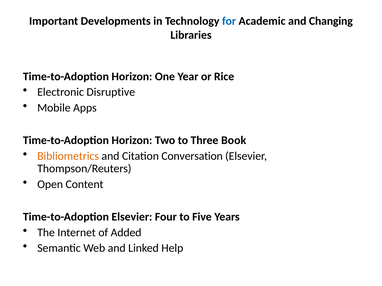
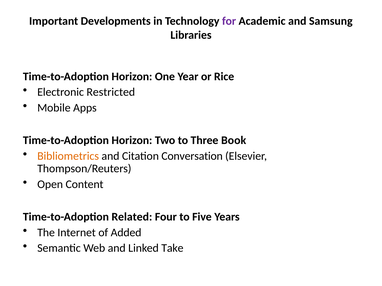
for colour: blue -> purple (229, 21)
Changing: Changing -> Samsung (331, 21)
Disruptive: Disruptive -> Restricted (111, 92)
Time-to-Adoption Elsevier: Elsevier -> Related (132, 217)
Help: Help -> Take (172, 249)
